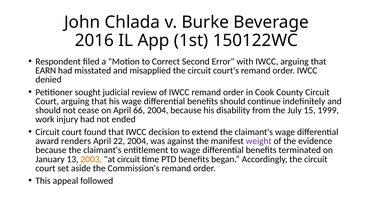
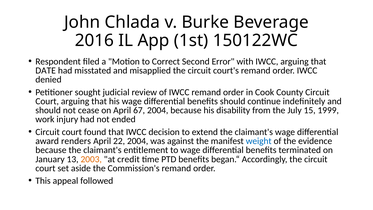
EARN: EARN -> DATE (46, 70)
66: 66 -> 67 (139, 110)
weight colour: purple -> blue (259, 141)
at circuit: circuit -> credit (128, 159)
